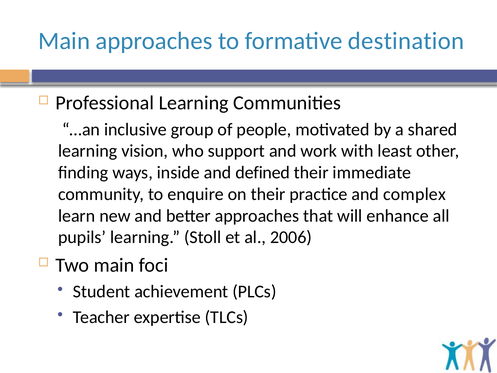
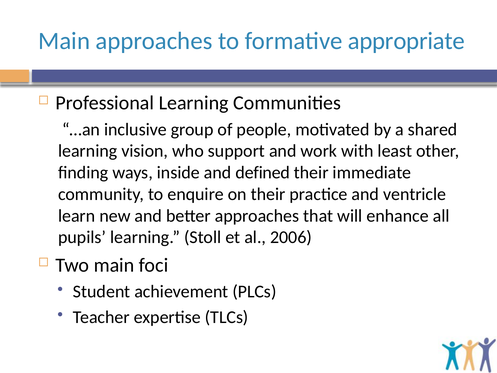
destination: destination -> appropriate (406, 41)
complex: complex -> ventricle (415, 194)
